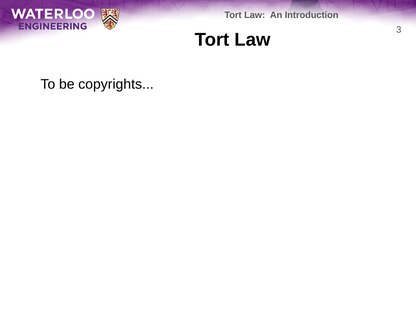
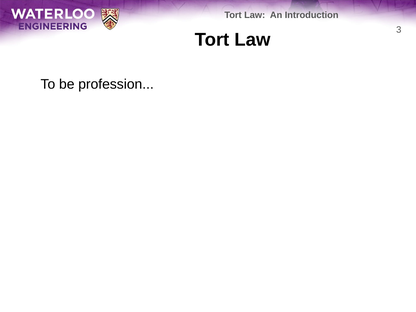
copyrights: copyrights -> profession (116, 84)
